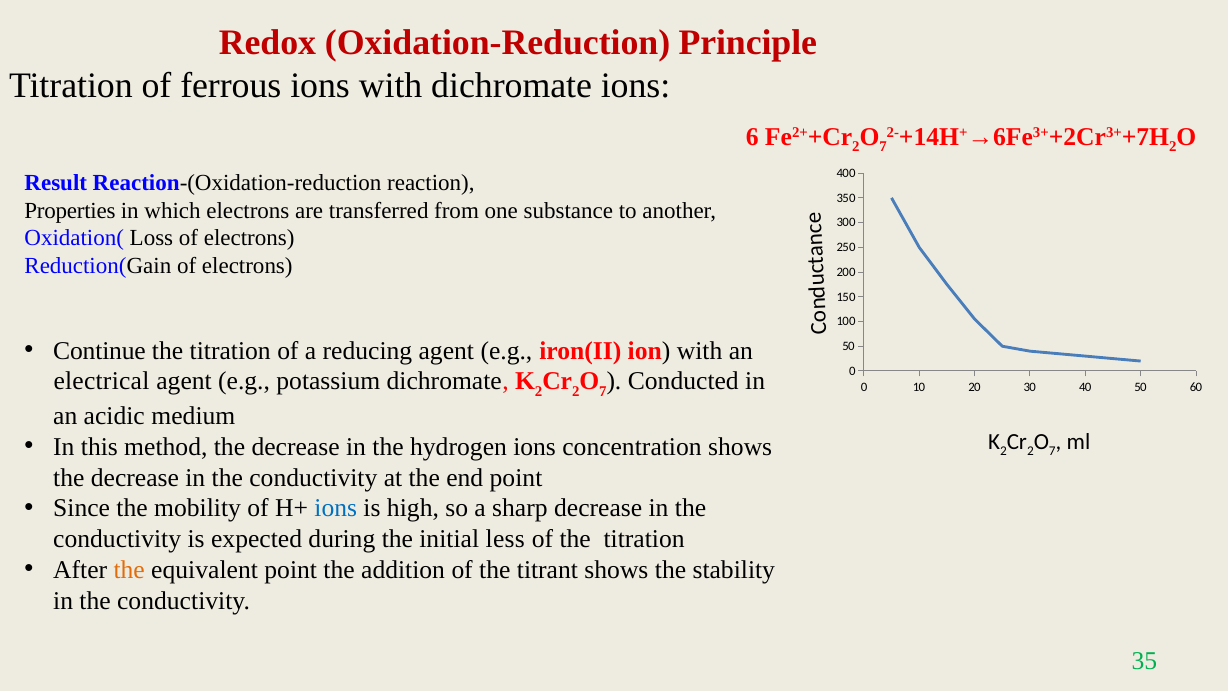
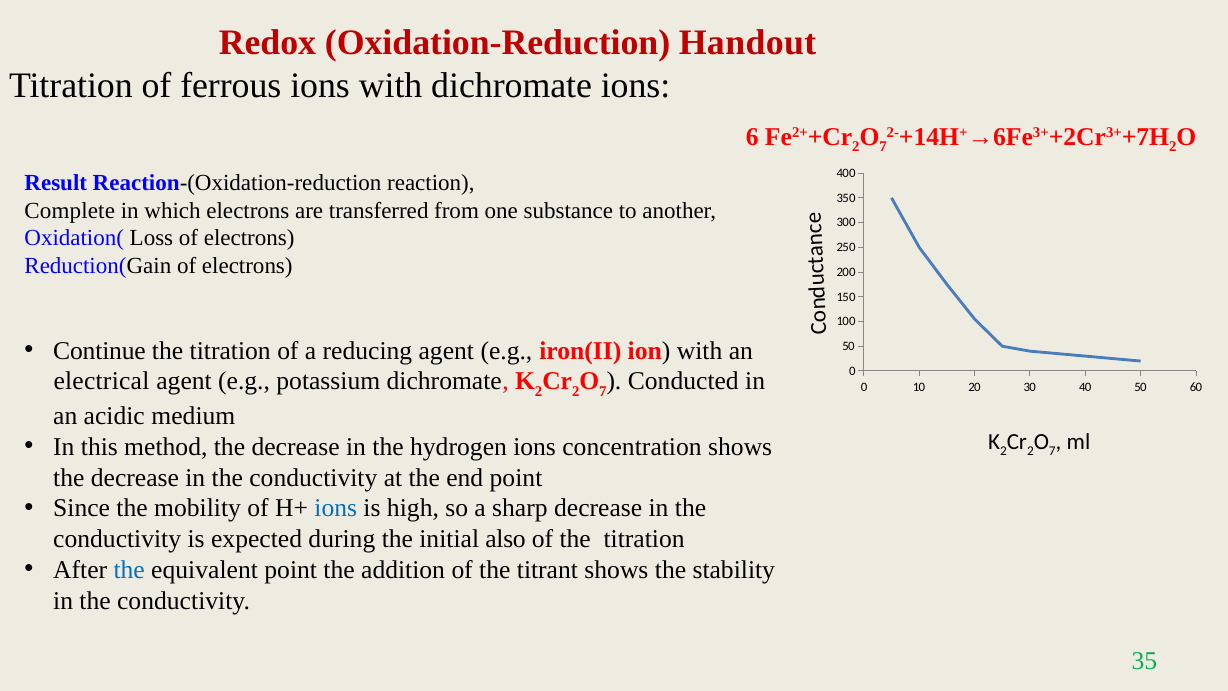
Principle: Principle -> Handout (748, 42)
Properties: Properties -> Complete (70, 211)
less: less -> also (506, 539)
the colour: orange -> blue (129, 570)
